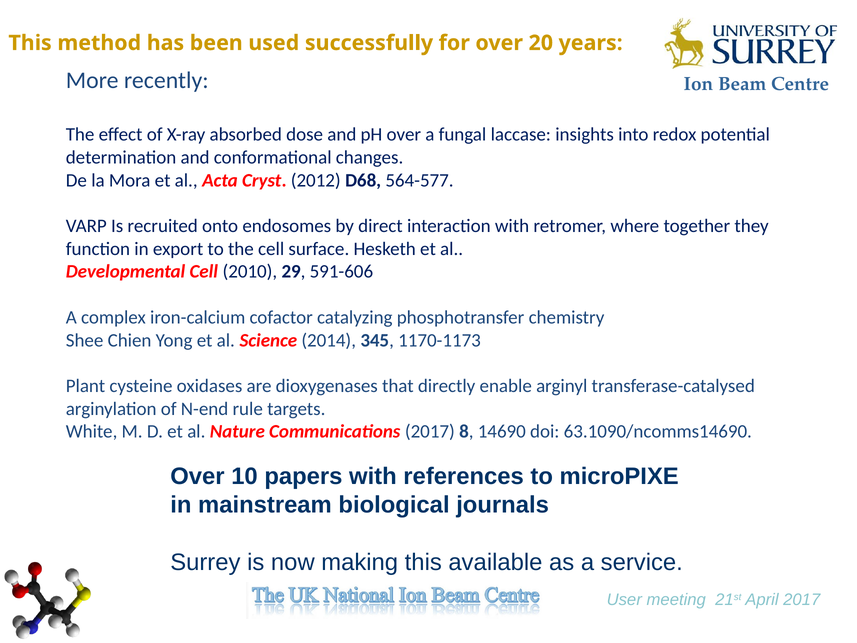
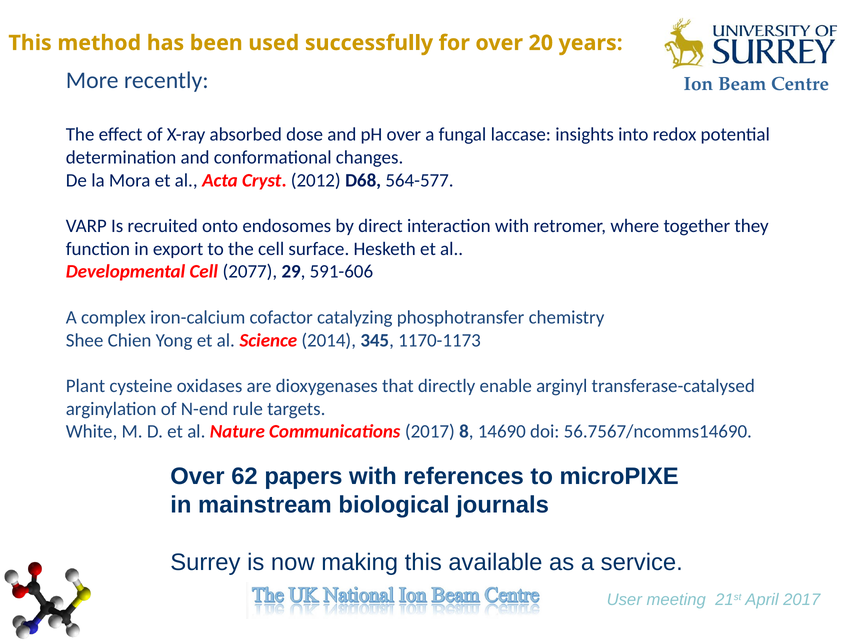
2010: 2010 -> 2077 (250, 272)
63.1090/ncomms14690: 63.1090/ncomms14690 -> 56.7567/ncomms14690 (658, 431)
10: 10 -> 62 (245, 476)
